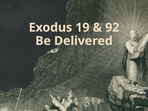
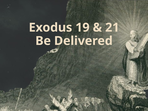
92: 92 -> 21 (112, 28)
